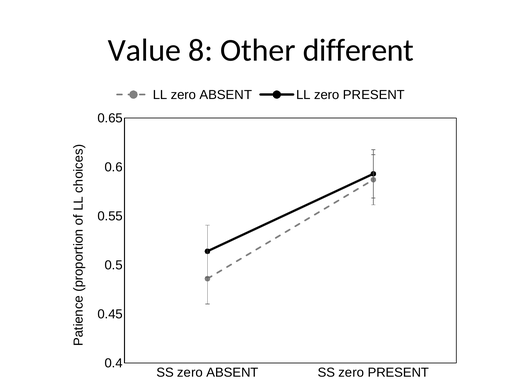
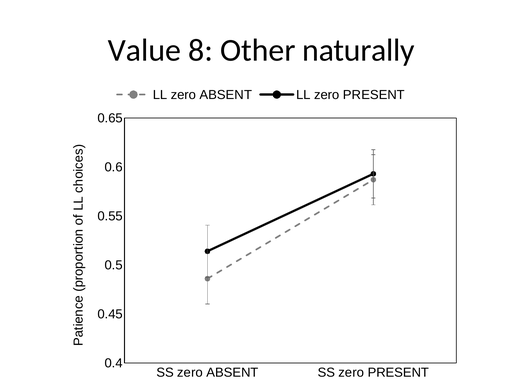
different: different -> naturally (358, 51)
